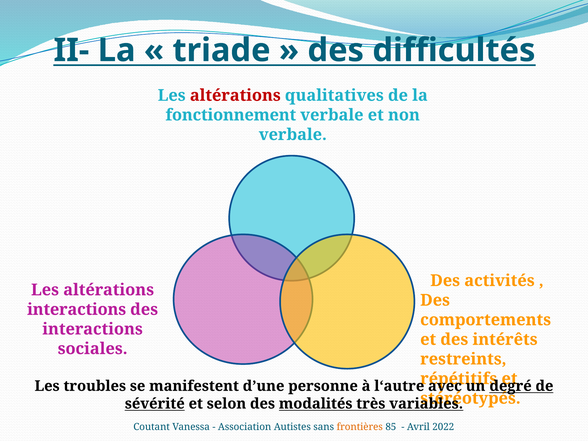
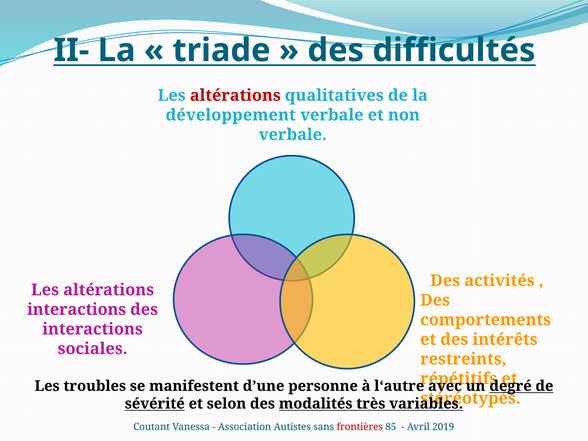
fonctionnement: fonctionnement -> développement (231, 115)
frontières colour: orange -> red (360, 427)
2022: 2022 -> 2019 (443, 427)
